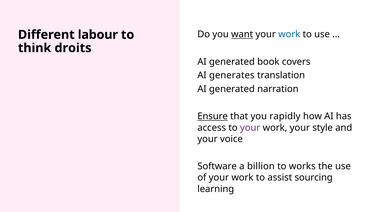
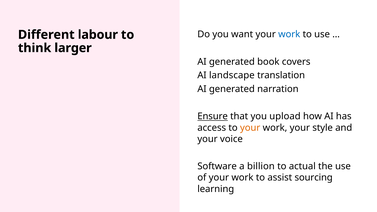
want underline: present -> none (242, 34)
droits: droits -> larger (73, 48)
generates: generates -> landscape (232, 75)
rapidly: rapidly -> upload (285, 116)
your colour: purple -> orange (250, 128)
works: works -> actual (302, 166)
